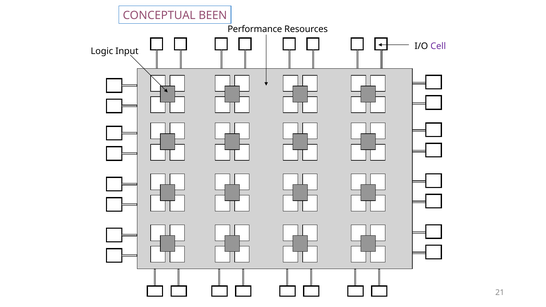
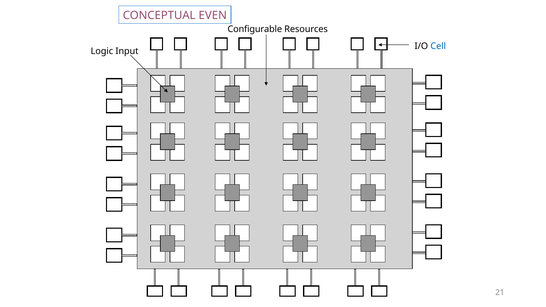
BEEN: BEEN -> EVEN (213, 15)
Performance: Performance -> Configurable (255, 29)
Cell colour: purple -> blue (438, 46)
